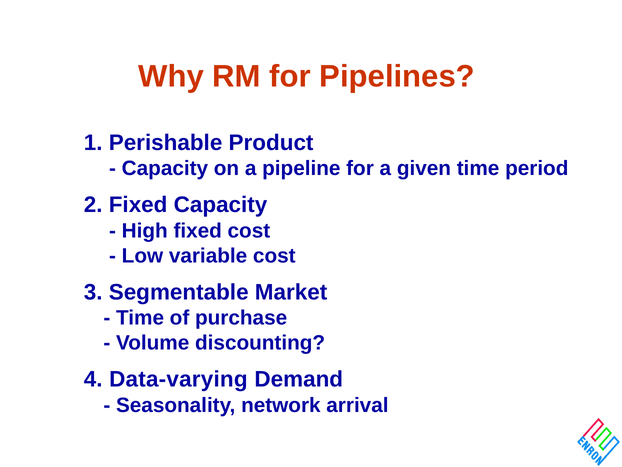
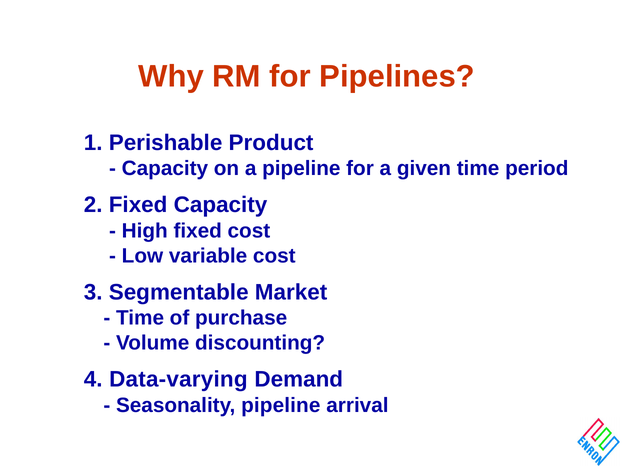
Seasonality network: network -> pipeline (281, 405)
